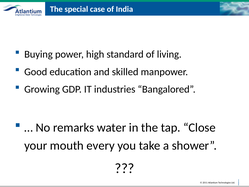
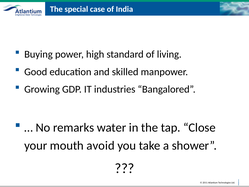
every: every -> avoid (101, 145)
